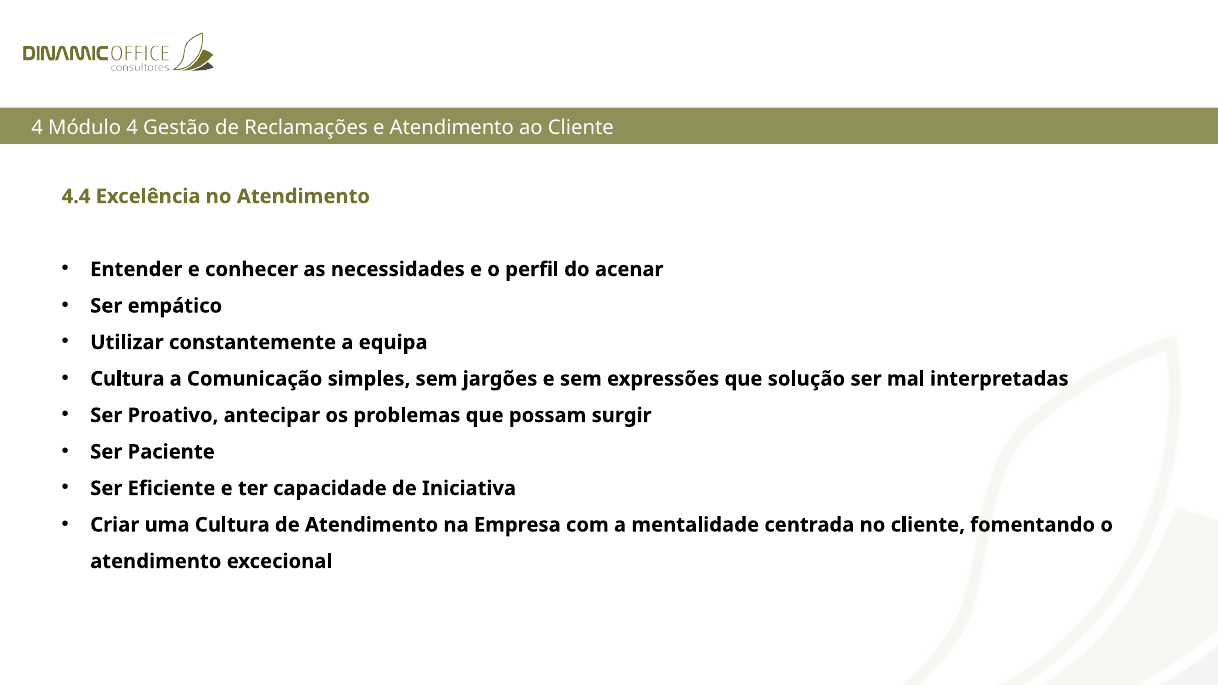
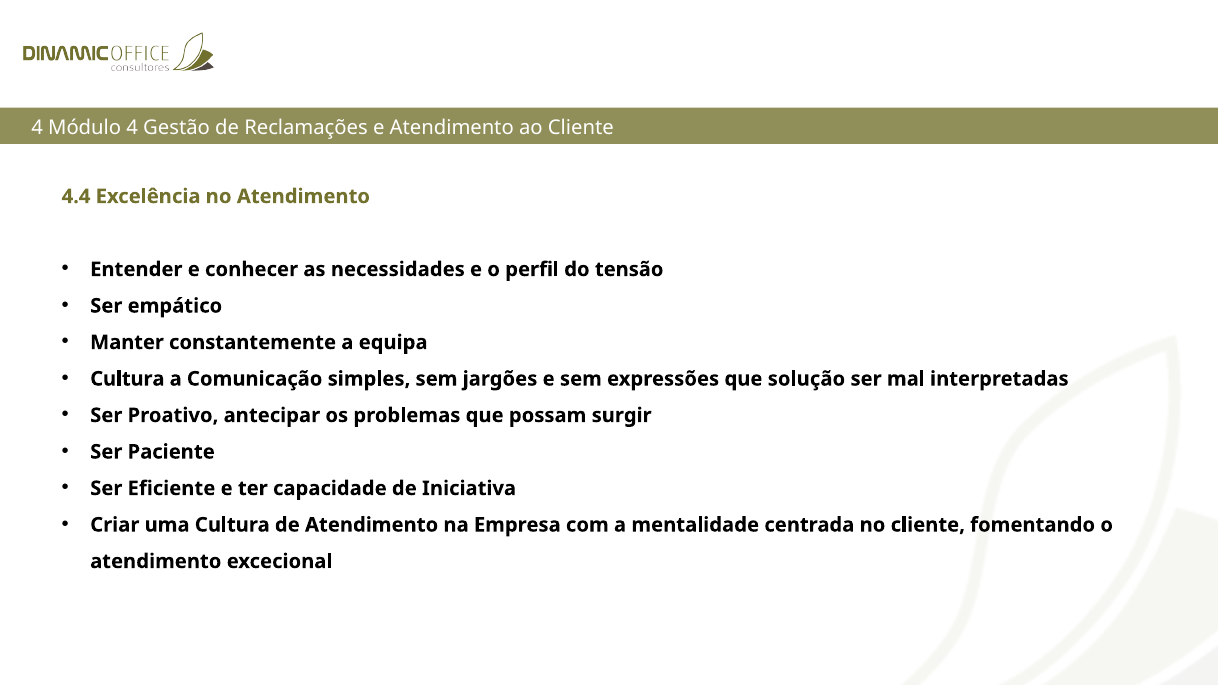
acenar: acenar -> tensão (629, 269)
Utilizar: Utilizar -> Manter (127, 342)
